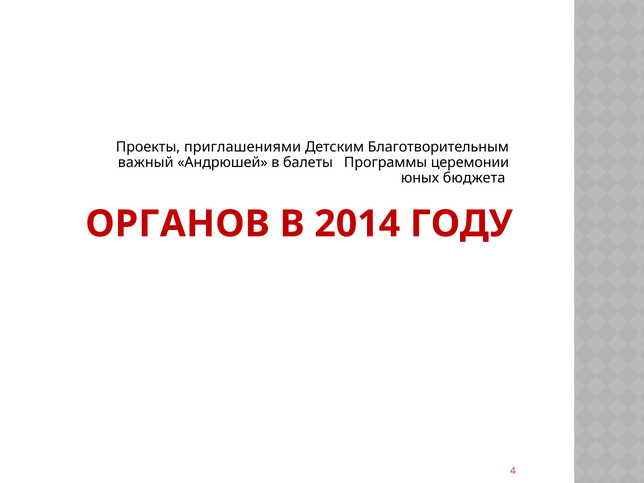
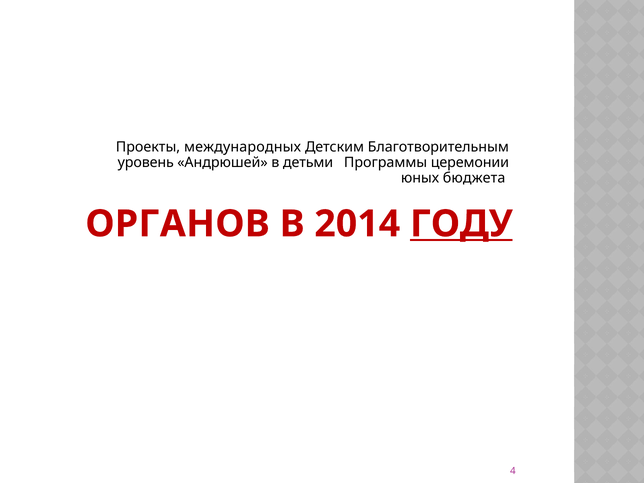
приглашениями: приглашениями -> международных (243, 147)
важный: важный -> уровень (146, 162)
балеты: балеты -> детьми (308, 162)
ГОДУ underline: none -> present (461, 224)
